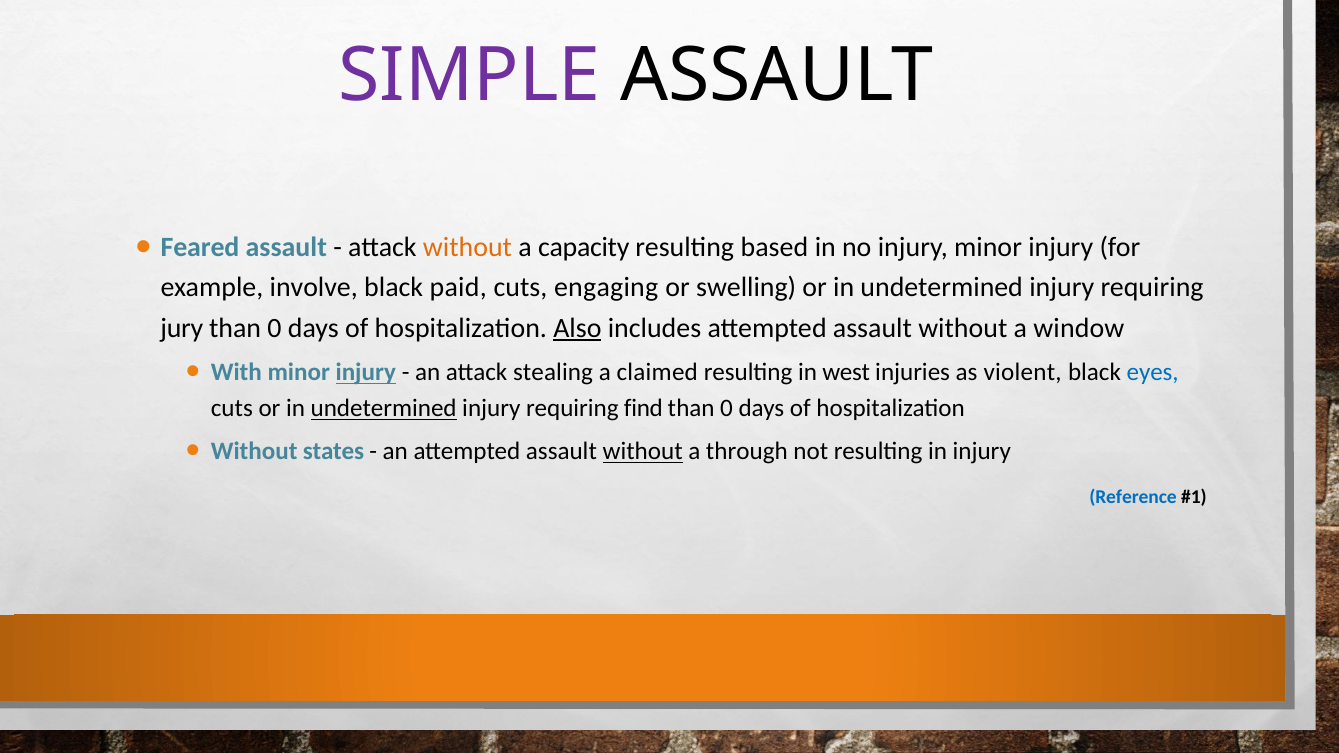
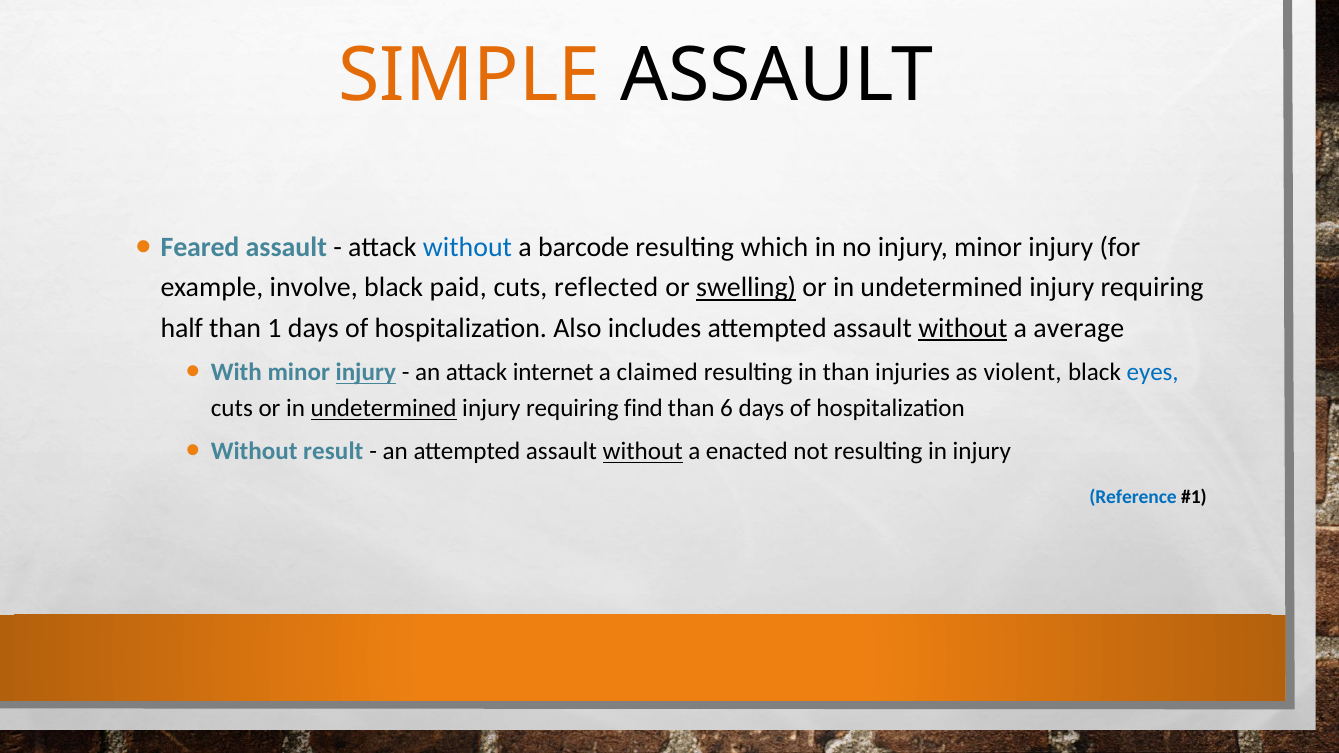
SIMPLE colour: purple -> orange (470, 76)
without colour: orange -> blue (467, 248)
capacity: capacity -> barcode (584, 248)
based: based -> which (774, 248)
engaging: engaging -> reflected (606, 288)
swelling underline: none -> present (746, 288)
jury: jury -> half (182, 328)
0: 0 -> 1 (274, 328)
Also underline: present -> none (577, 328)
without underline: none -> present (963, 328)
window: window -> average (1079, 328)
stealing: stealing -> internet (553, 373)
in west: west -> than (846, 373)
0: 0 -> 6 (727, 409)
states: states -> result (333, 452)
through: through -> enacted (747, 452)
